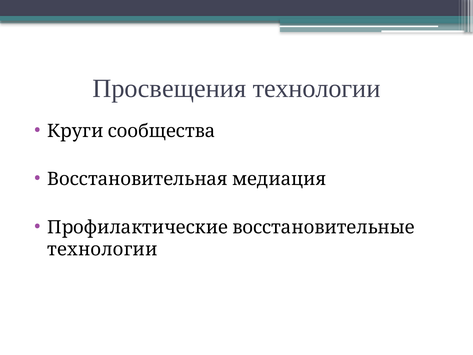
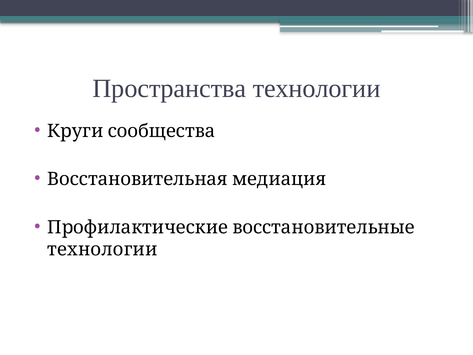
Просвещения: Просвещения -> Пространства (169, 89)
